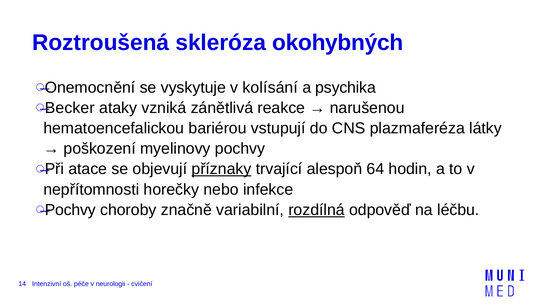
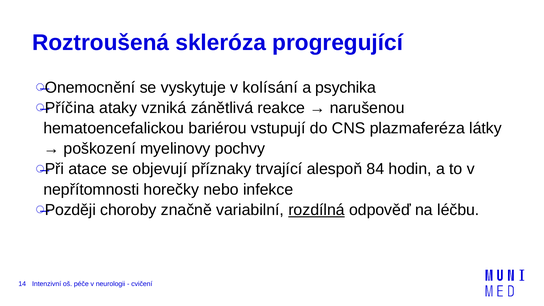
okohybných: okohybných -> progregující (338, 43)
Becker: Becker -> Příčina (70, 108)
příznaky underline: present -> none (221, 169)
64: 64 -> 84 (375, 169)
Pochvy: Pochvy -> Později (70, 210)
